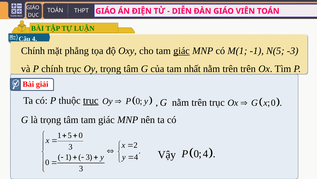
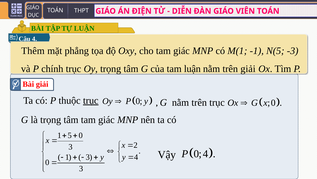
Chính: Chính -> Thêm (33, 51)
giác underline: present -> none (182, 51)
tam nhất: nhất -> luận (192, 69)
trên trên: trên -> giải (248, 69)
